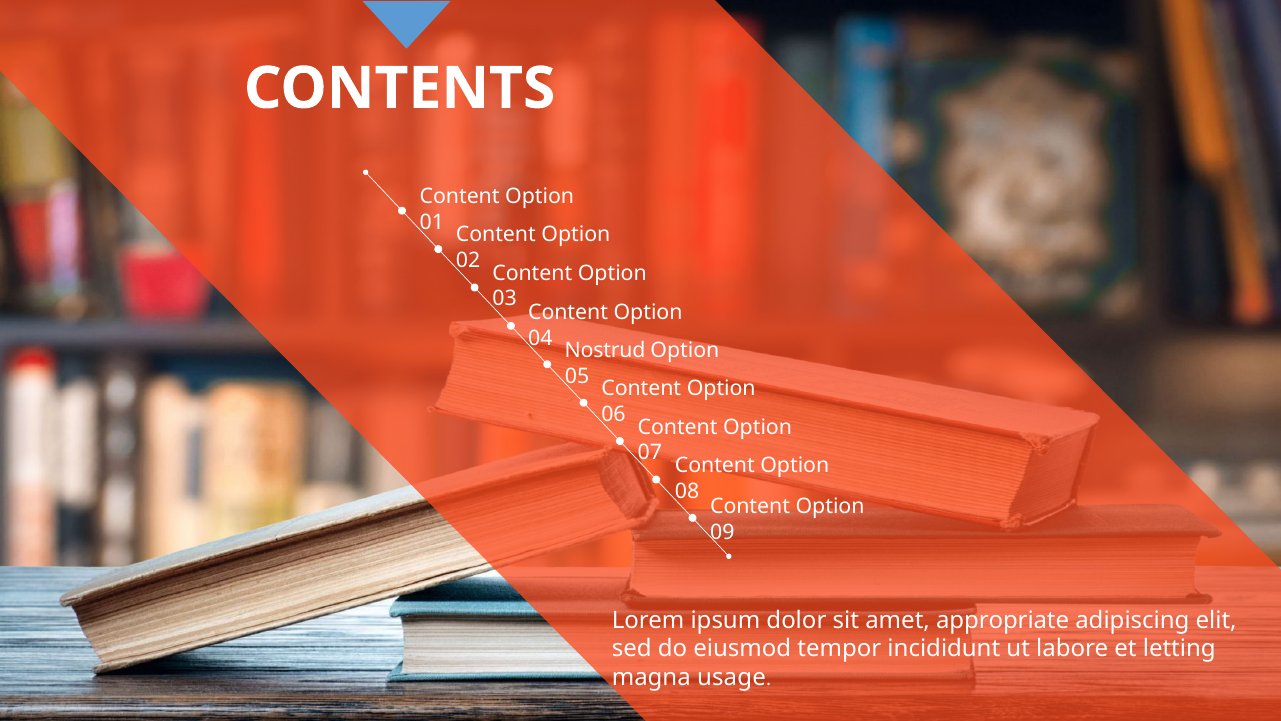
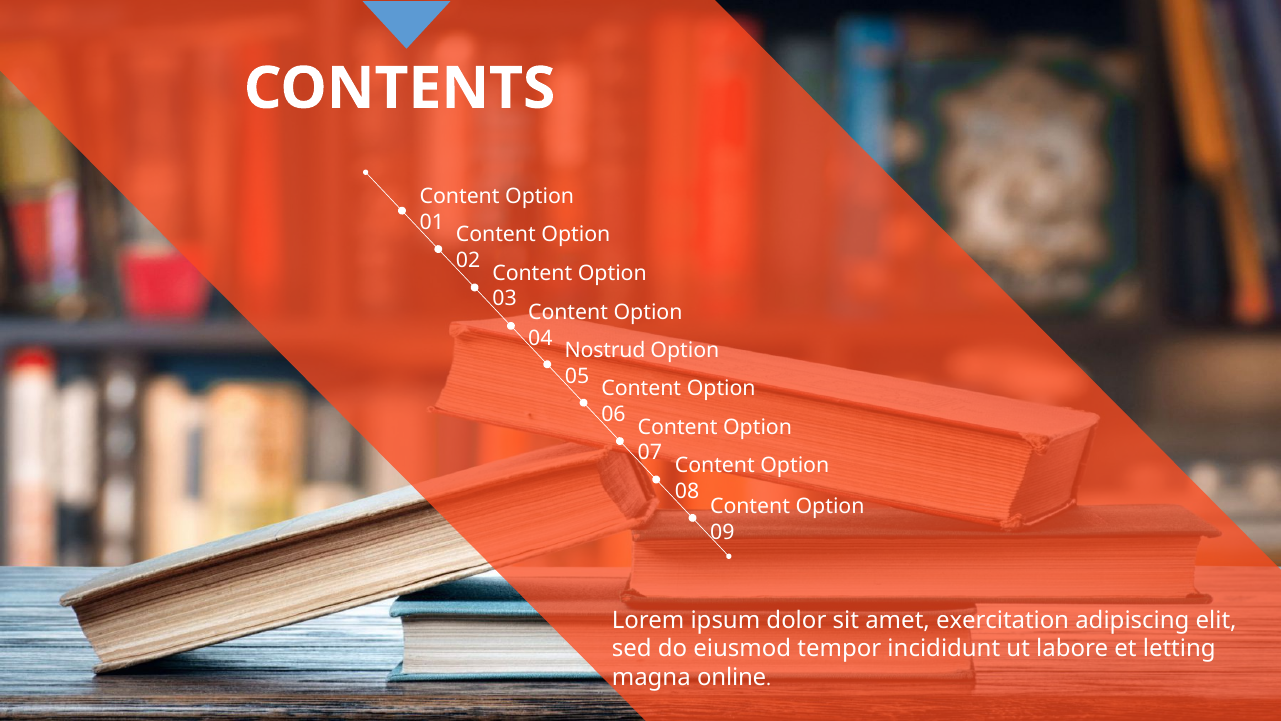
appropriate: appropriate -> exercitation (1003, 620)
usage: usage -> online (732, 677)
